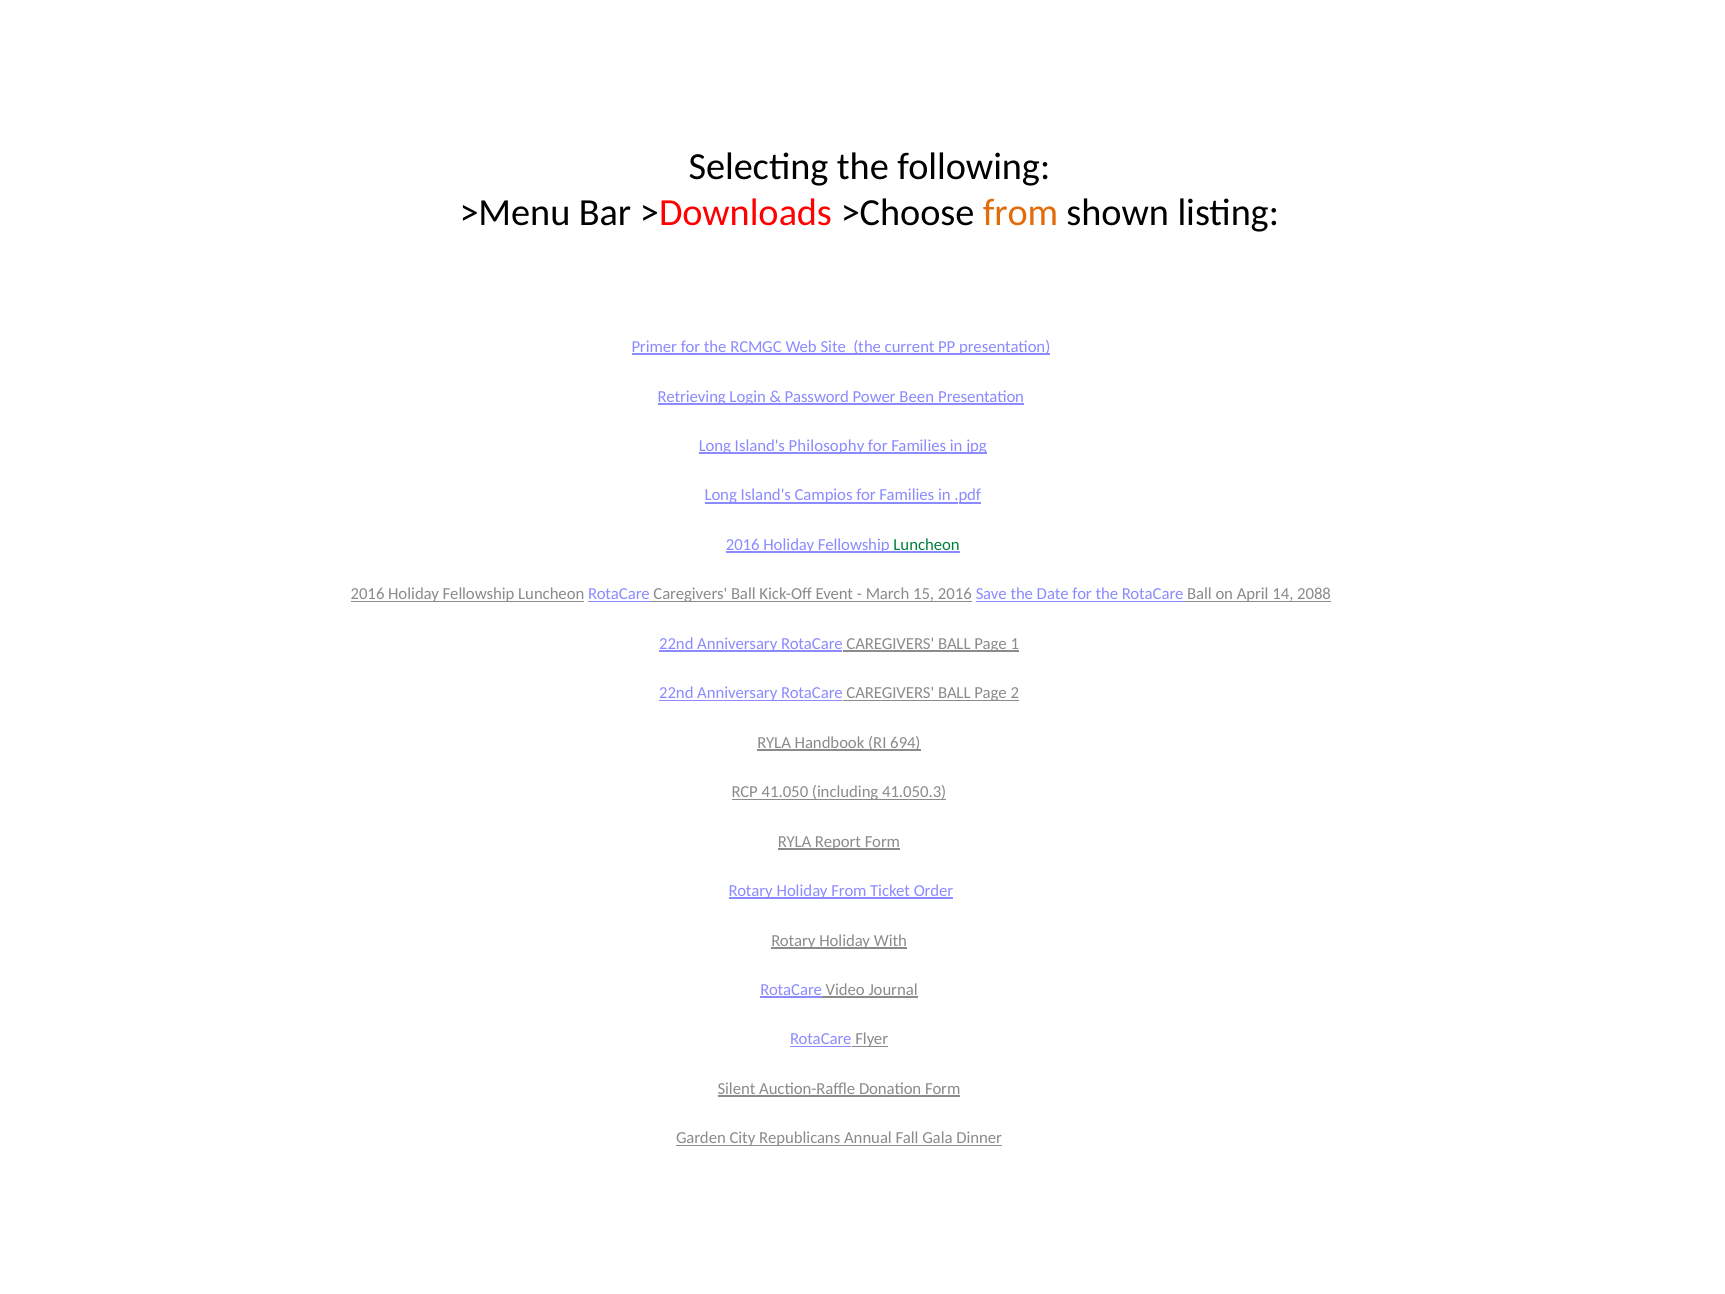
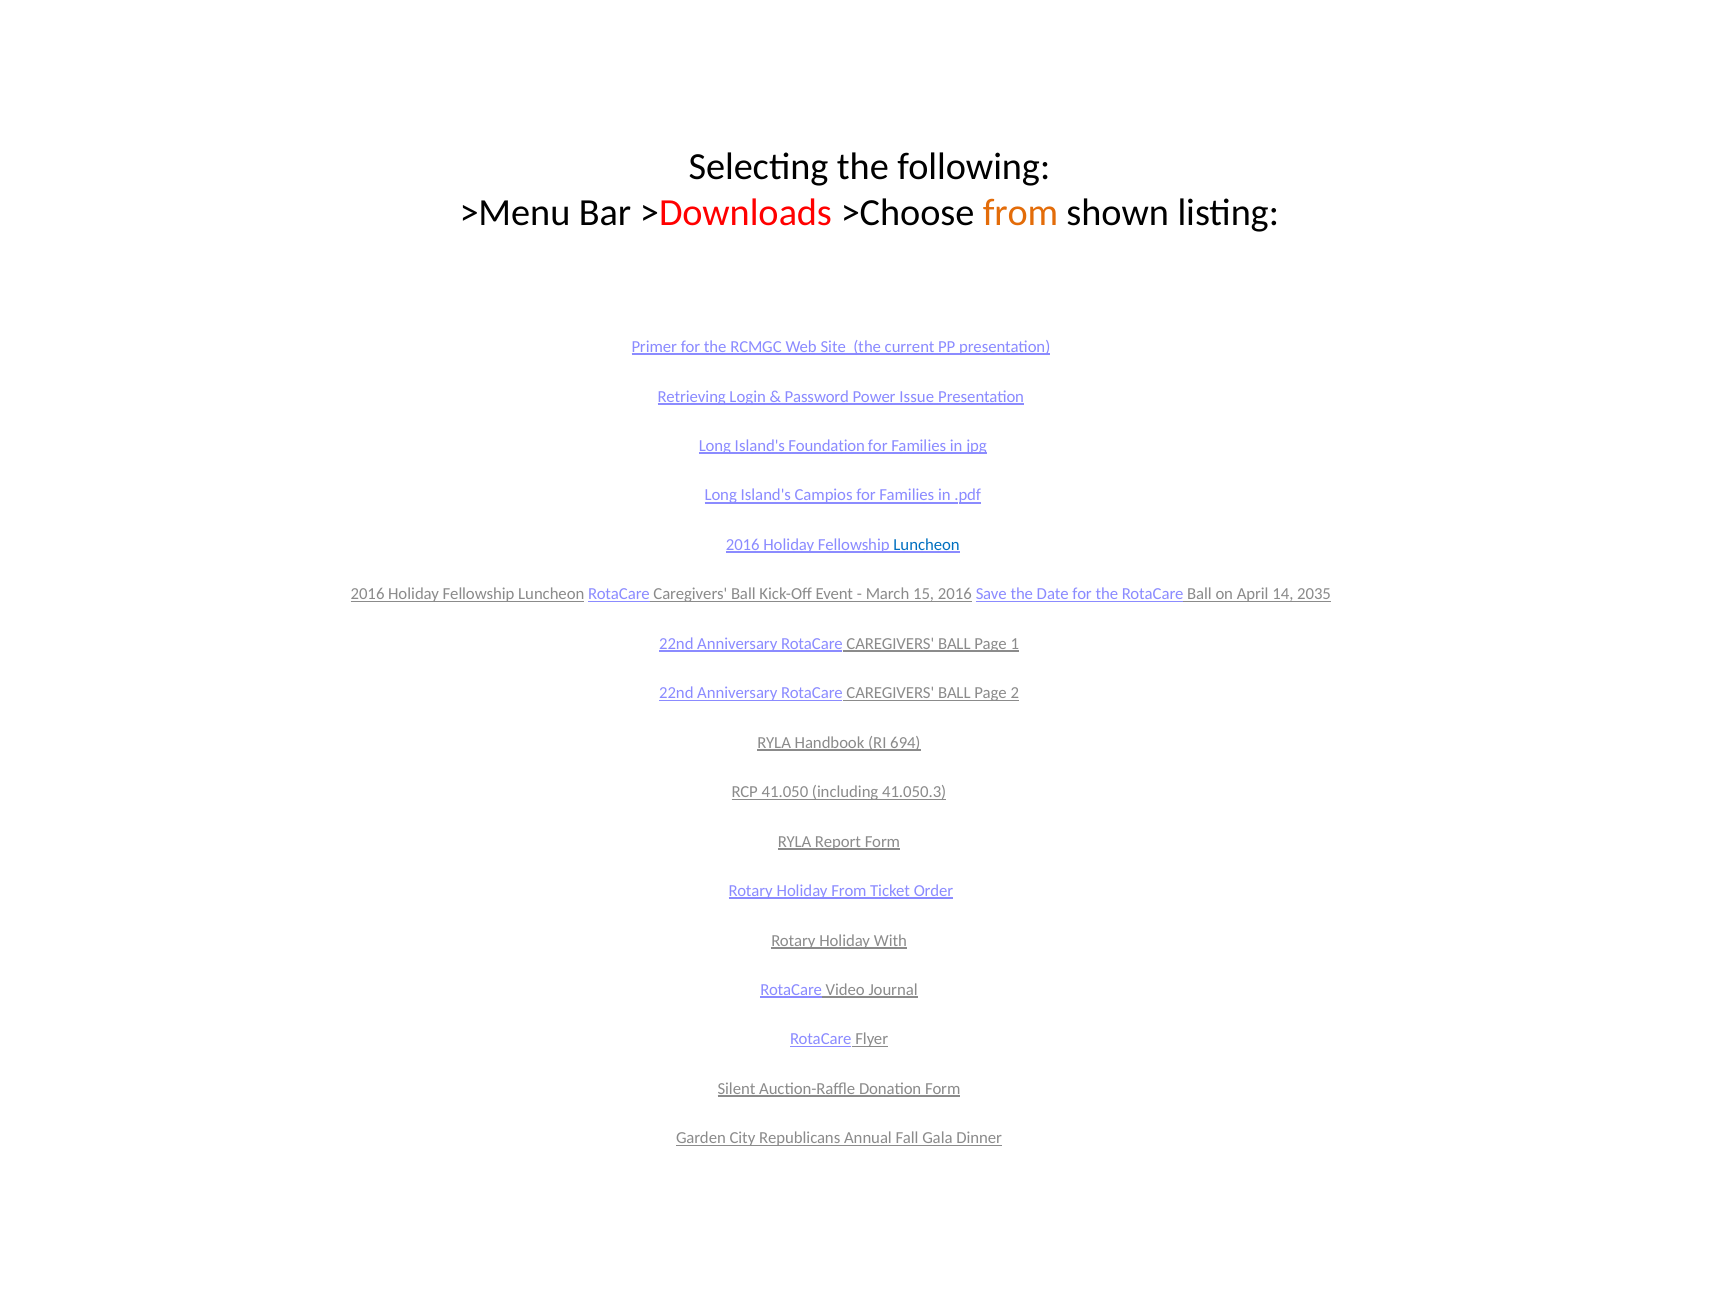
Been: Been -> Issue (917, 396)
Philosophy: Philosophy -> Foundation (827, 446)
Luncheon colour: green -> blue (927, 545)
2088: 2088 -> 2035 (1314, 594)
